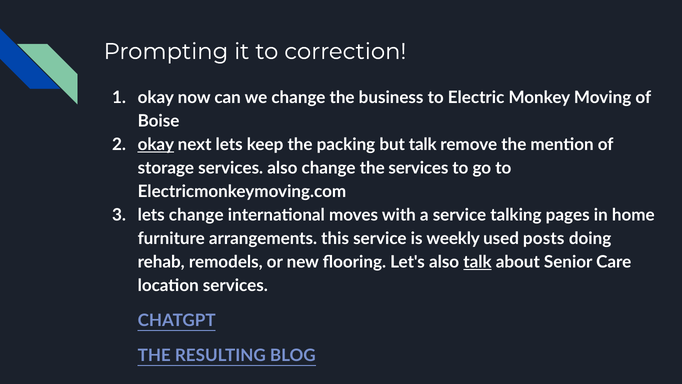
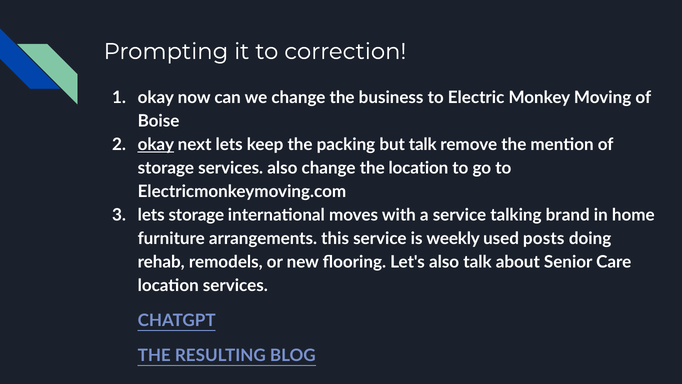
the services: services -> location (418, 168)
lets change: change -> storage (196, 215)
pages: pages -> brand (568, 215)
talk underline: present -> none (477, 262)
